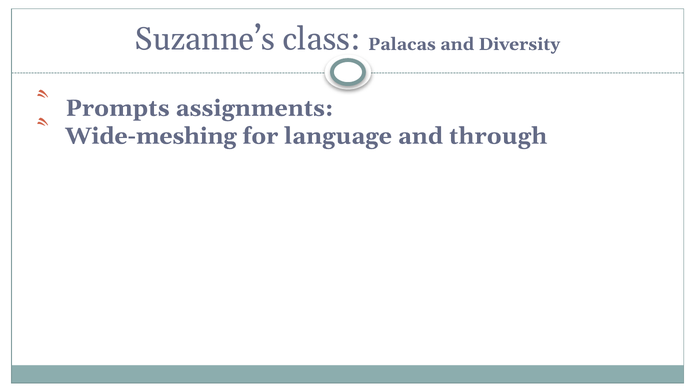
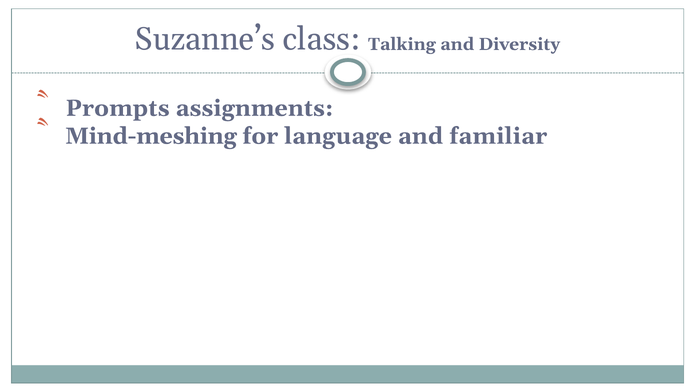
Palacas: Palacas -> Talking (402, 44)
Wide-meshing: Wide-meshing -> Mind-meshing (151, 136)
through: through -> familiar (498, 136)
